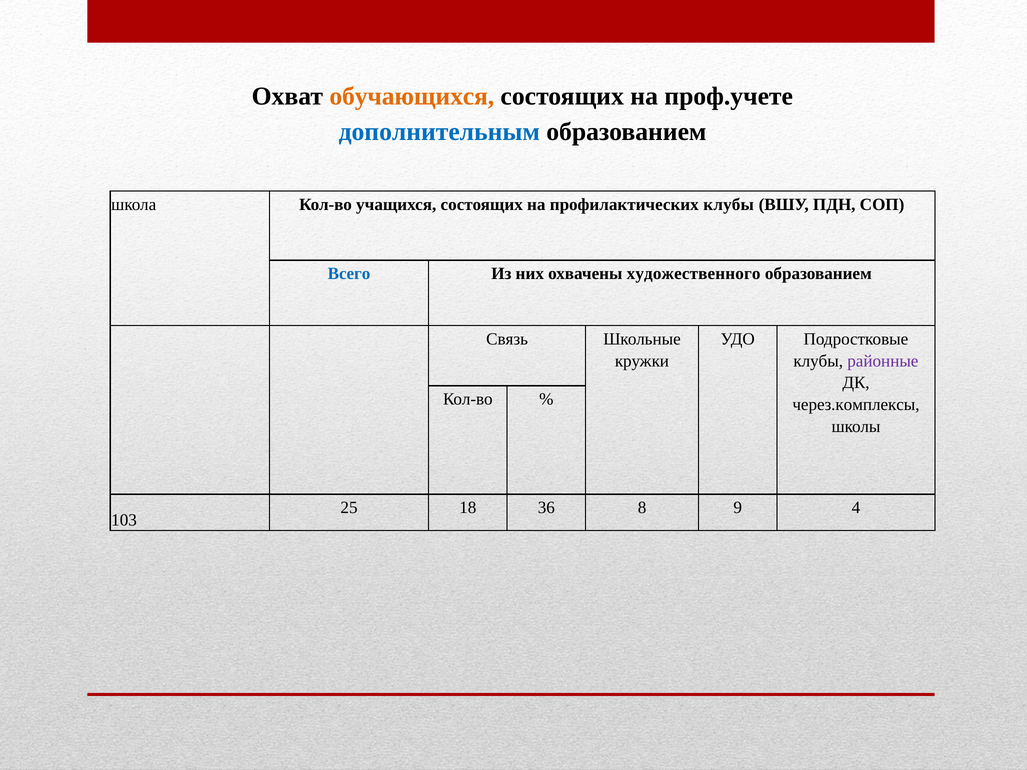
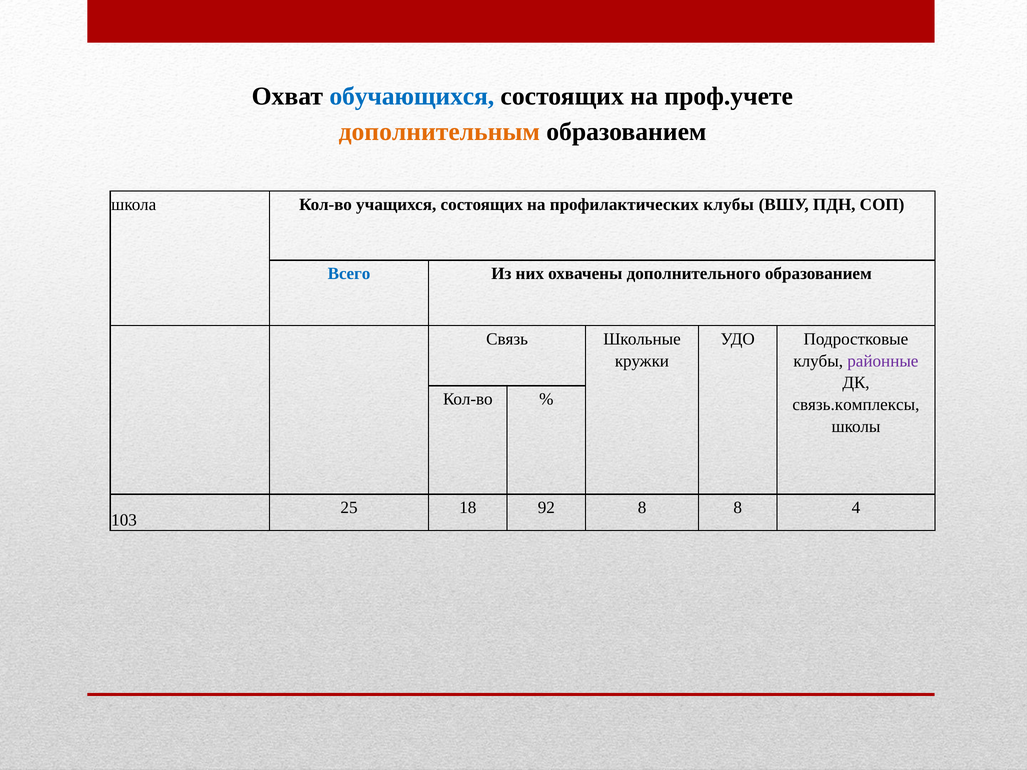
обучающихся colour: orange -> blue (412, 97)
дополнительным colour: blue -> orange (439, 132)
художественного: художественного -> дополнительного (694, 274)
через.комплексы: через.комплексы -> связь.комплексы (856, 405)
36: 36 -> 92 (546, 508)
8 9: 9 -> 8 (738, 508)
